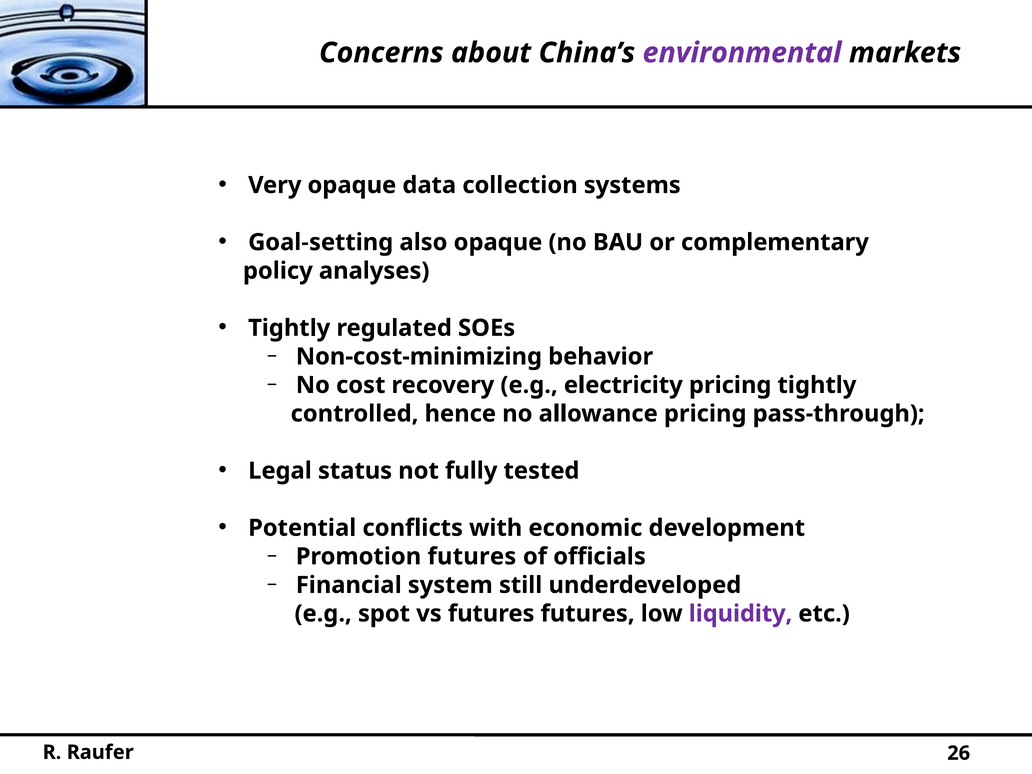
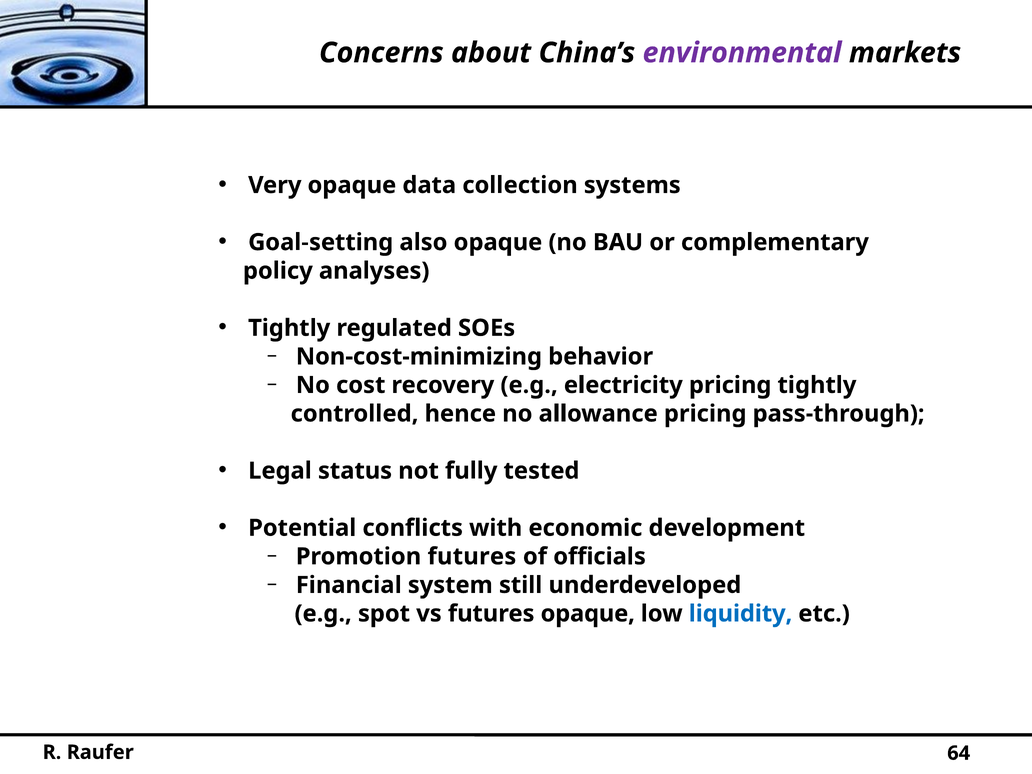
futures futures: futures -> opaque (588, 614)
liquidity colour: purple -> blue (741, 614)
26: 26 -> 64 (959, 753)
